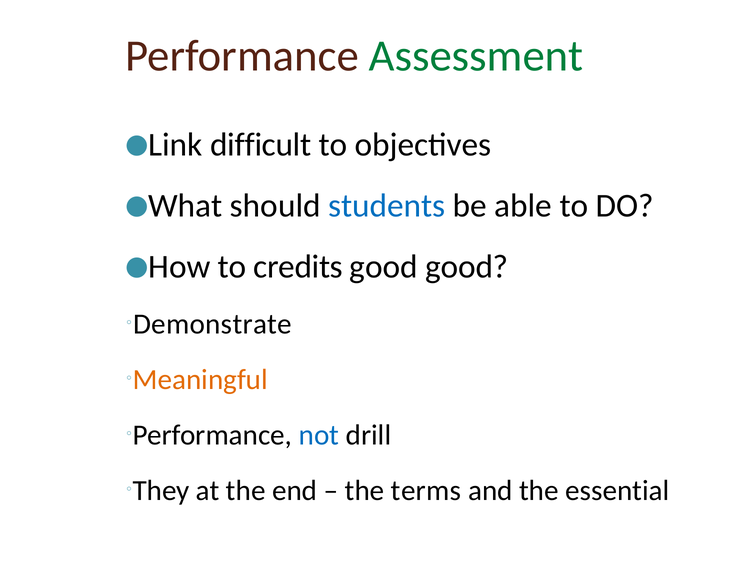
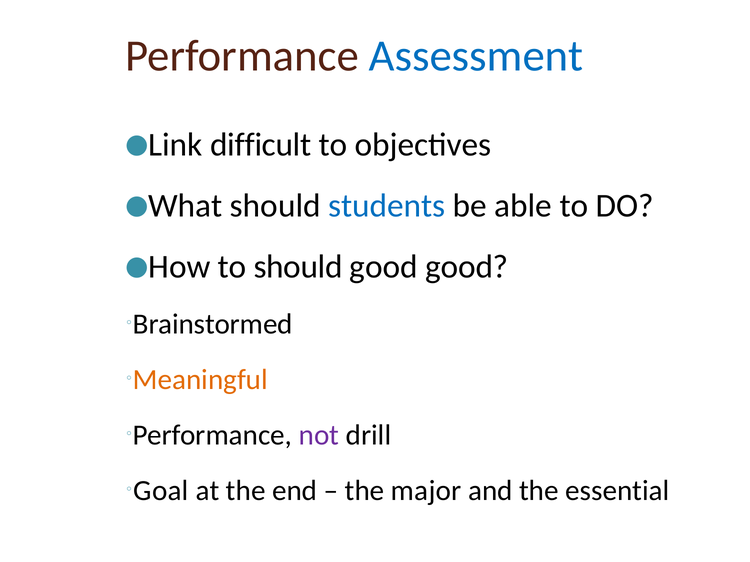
Assessment colour: green -> blue (476, 56)
to credits: credits -> should (298, 267)
Demonstrate: Demonstrate -> Brainstormed (213, 325)
not colour: blue -> purple (319, 436)
They: They -> Goal (161, 491)
terms: terms -> major (426, 491)
